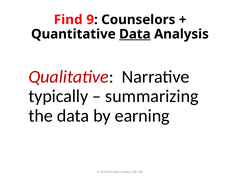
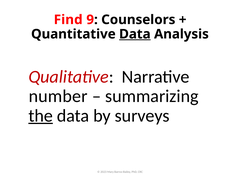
typically: typically -> number (58, 96)
the underline: none -> present (41, 116)
earning: earning -> surveys (142, 116)
